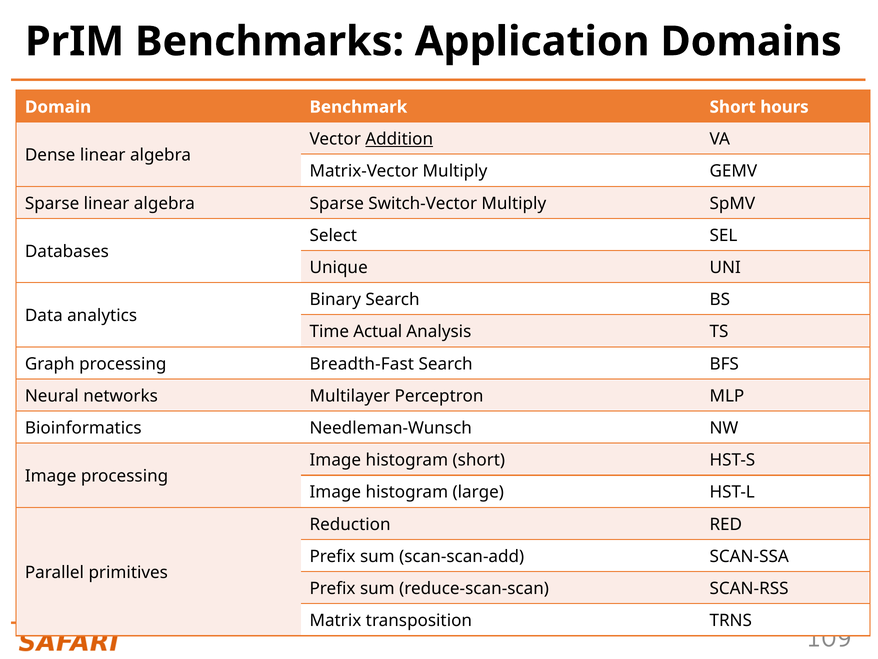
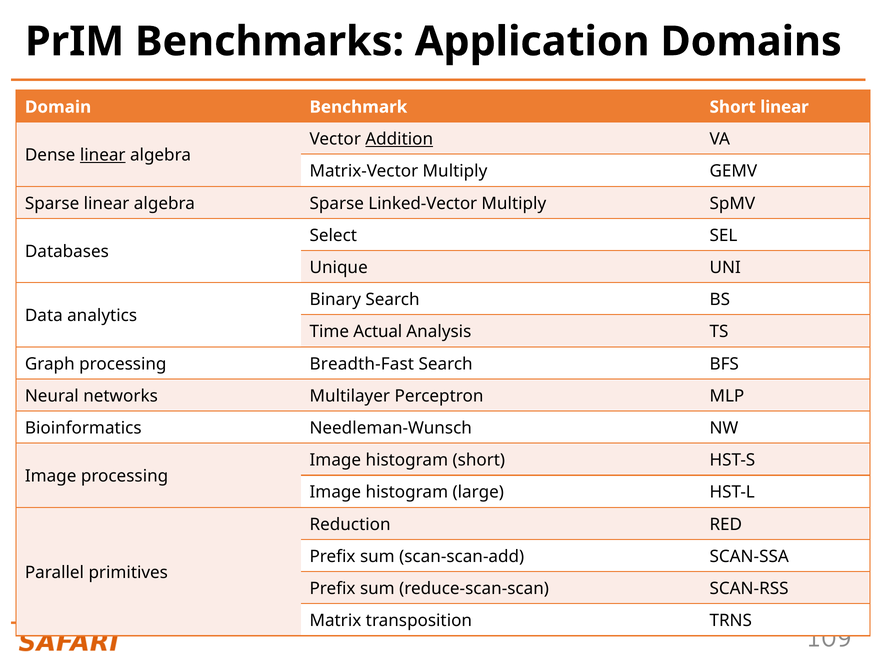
Short hours: hours -> linear (784, 107)
linear underline: none -> present (103, 155)
Switch-Vector: Switch-Vector -> Linked-Vector (423, 203)
